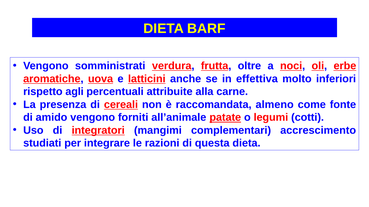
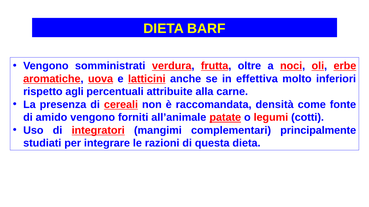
almeno: almeno -> densità (275, 105)
accrescimento: accrescimento -> principalmente (318, 131)
